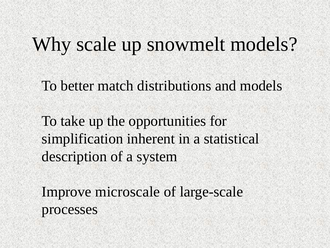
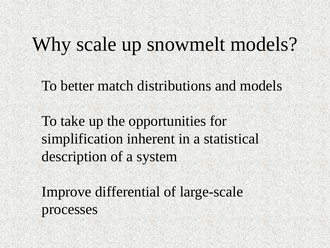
microscale: microscale -> differential (128, 191)
